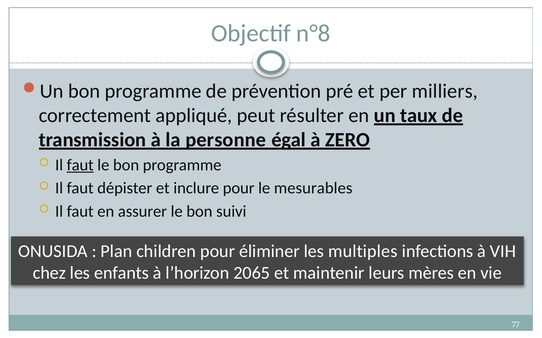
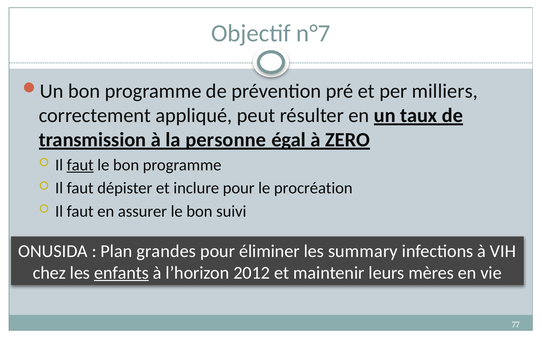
n°8: n°8 -> n°7 (313, 33)
mesurables: mesurables -> procréation (313, 189)
children: children -> grandes (166, 252)
multiples: multiples -> summary (363, 252)
enfants underline: none -> present (121, 273)
2065: 2065 -> 2012 (252, 273)
